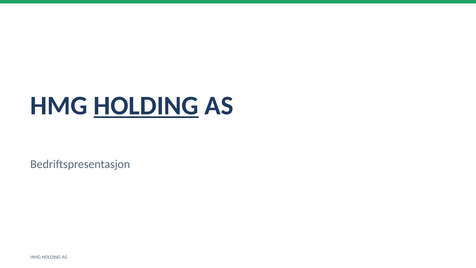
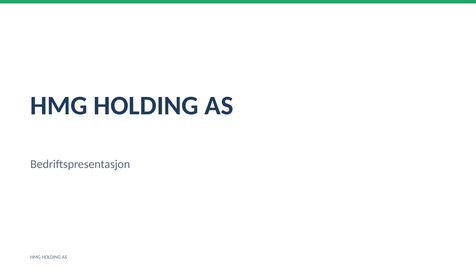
HOLDING underline: present -> none (146, 106)
